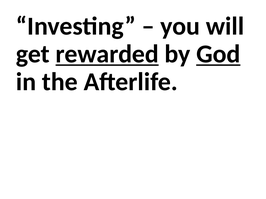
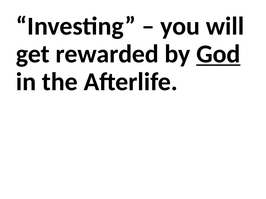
rewarded underline: present -> none (107, 54)
